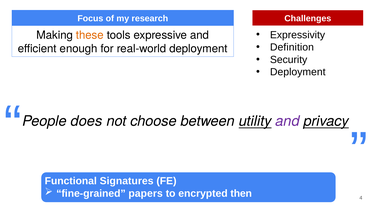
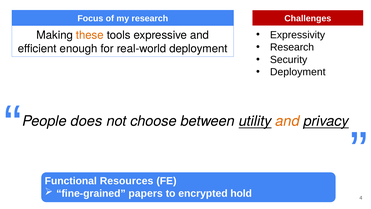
Definition: Definition -> Research (292, 47)
and colour: purple -> orange (288, 121)
Signatures: Signatures -> Resources (127, 181)
then: then -> hold (241, 193)
